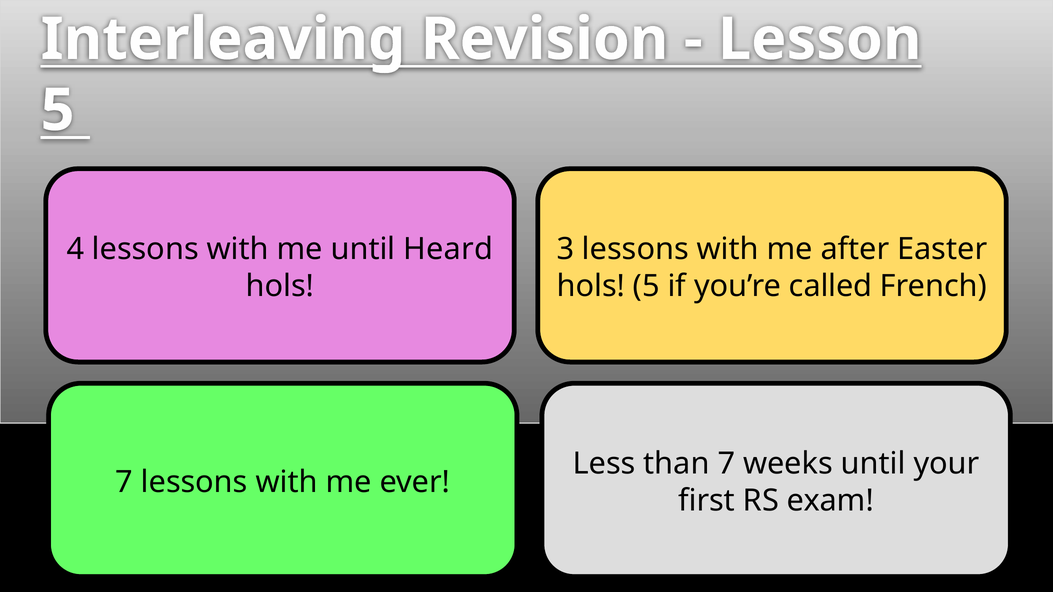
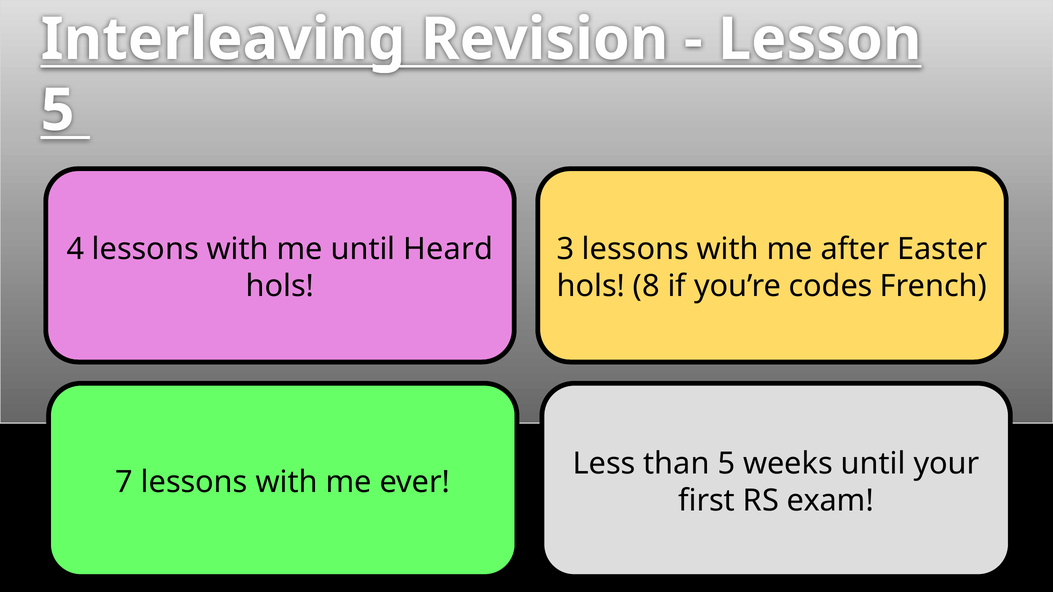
hols 5: 5 -> 8 (646, 286)
called: called -> codes (831, 286)
than 7: 7 -> 5 (726, 464)
